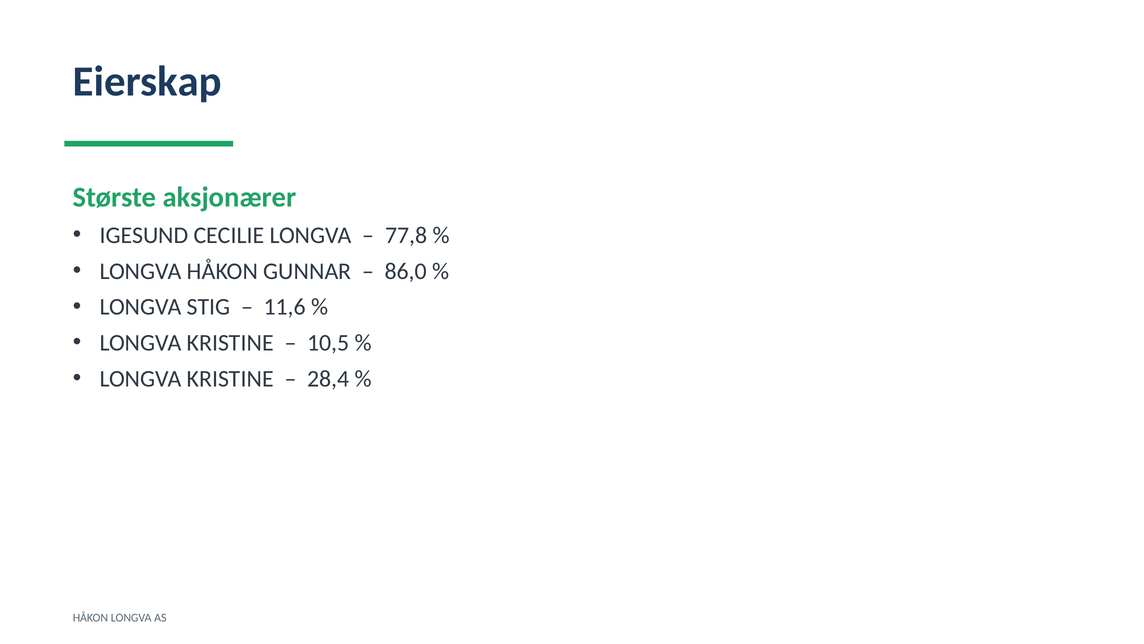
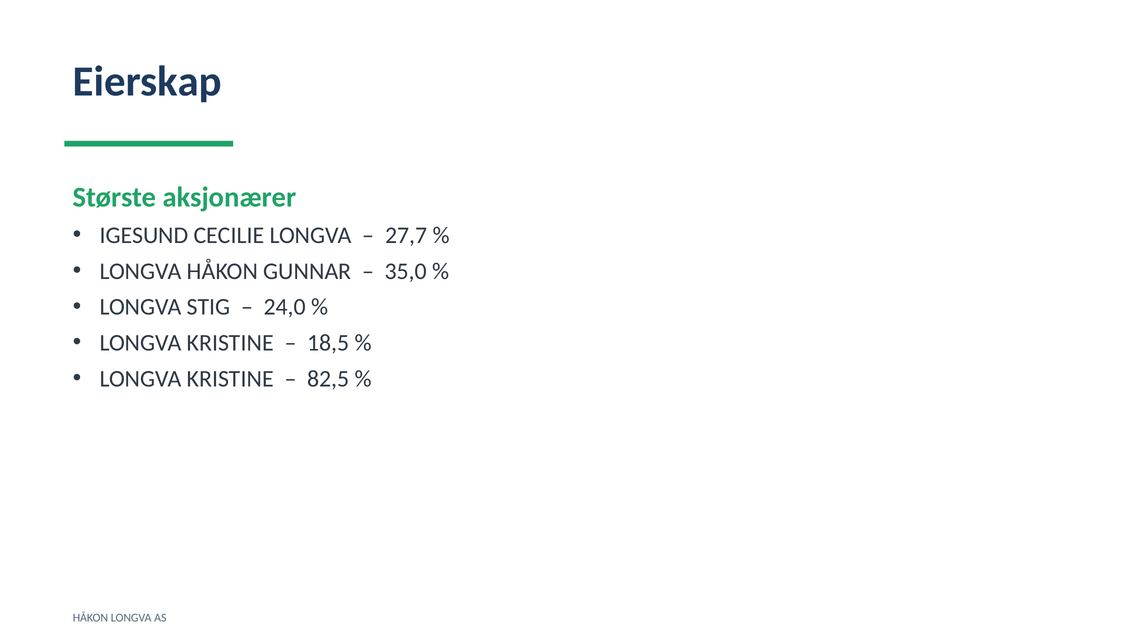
77,8: 77,8 -> 27,7 (406, 235)
86,0: 86,0 -> 35,0 (406, 271)
11,6: 11,6 -> 24,0 (285, 307)
10,5: 10,5 -> 18,5 (328, 343)
28,4: 28,4 -> 82,5 (328, 378)
